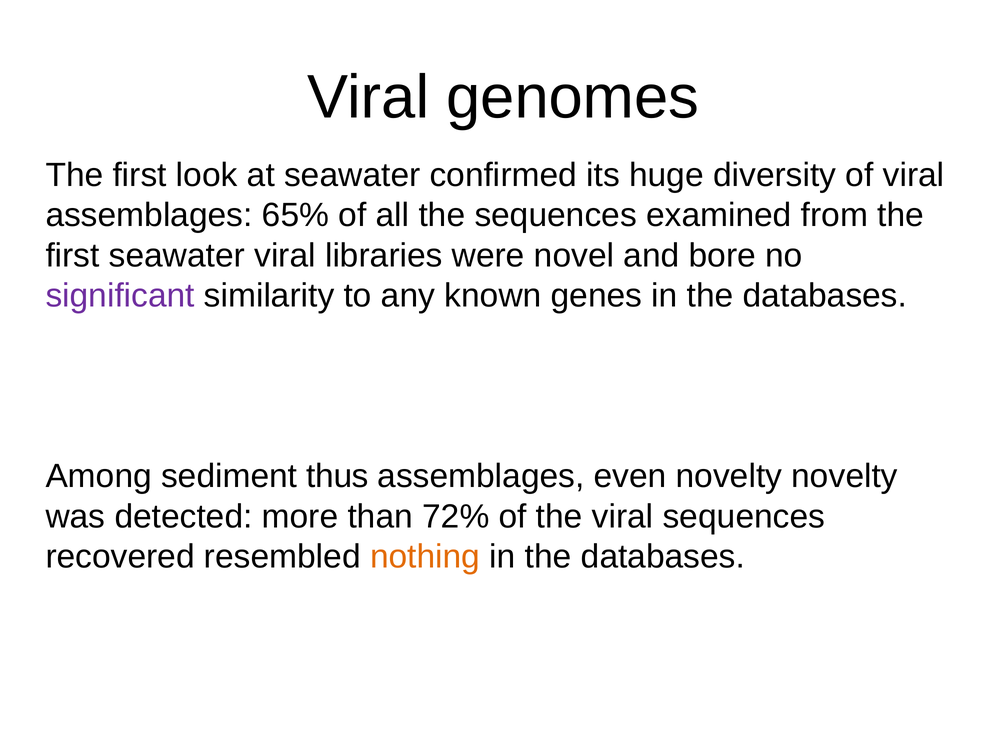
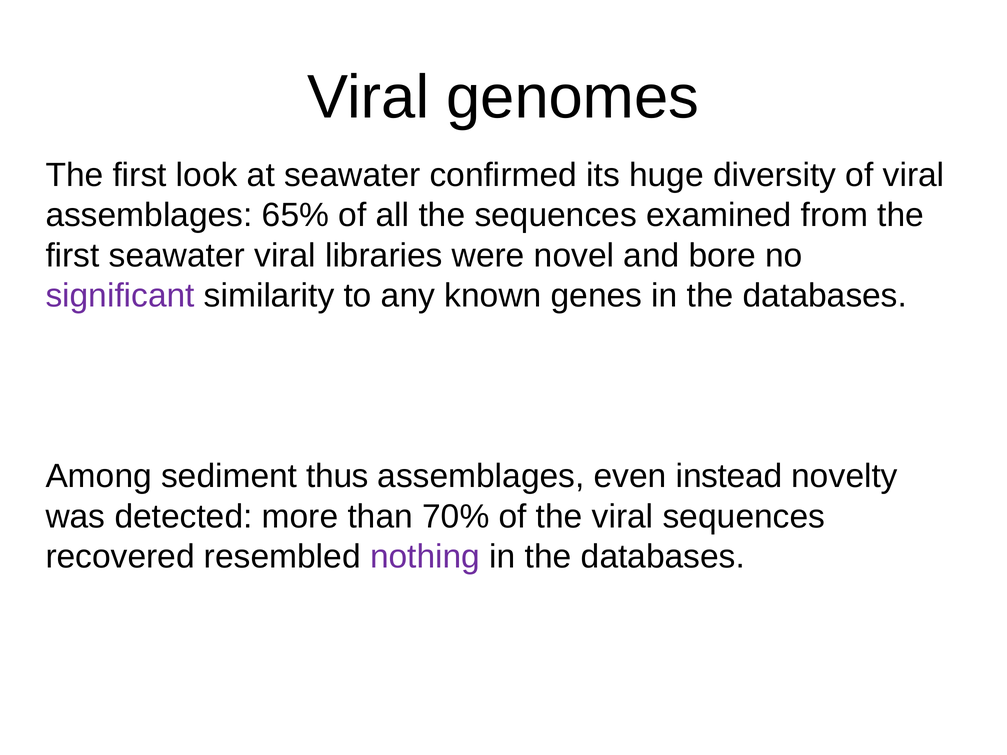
even novelty: novelty -> instead (729, 476)
72%: 72% -> 70% (456, 517)
nothing colour: orange -> purple (425, 557)
